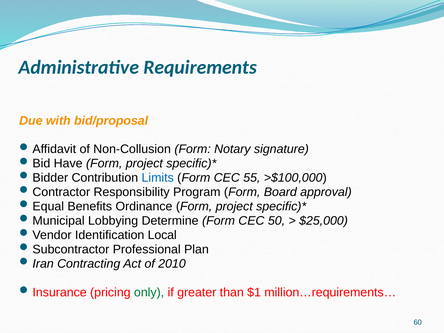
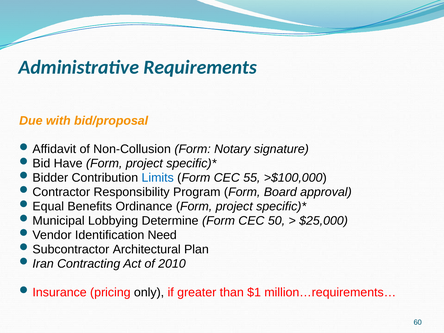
Local: Local -> Need (162, 235)
Professional: Professional -> Architectural (147, 249)
only colour: green -> black (149, 292)
